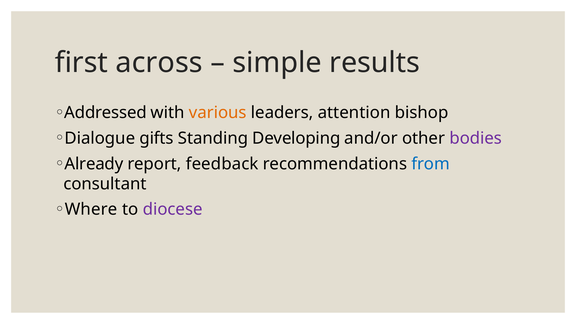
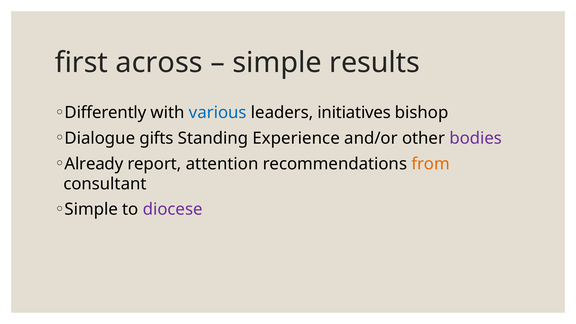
Addressed: Addressed -> Differently (105, 113)
various colour: orange -> blue (218, 113)
attention: attention -> initiatives (354, 113)
Developing: Developing -> Experience (296, 138)
feedback: feedback -> attention (222, 164)
from colour: blue -> orange (431, 164)
Where: Where -> Simple (91, 209)
